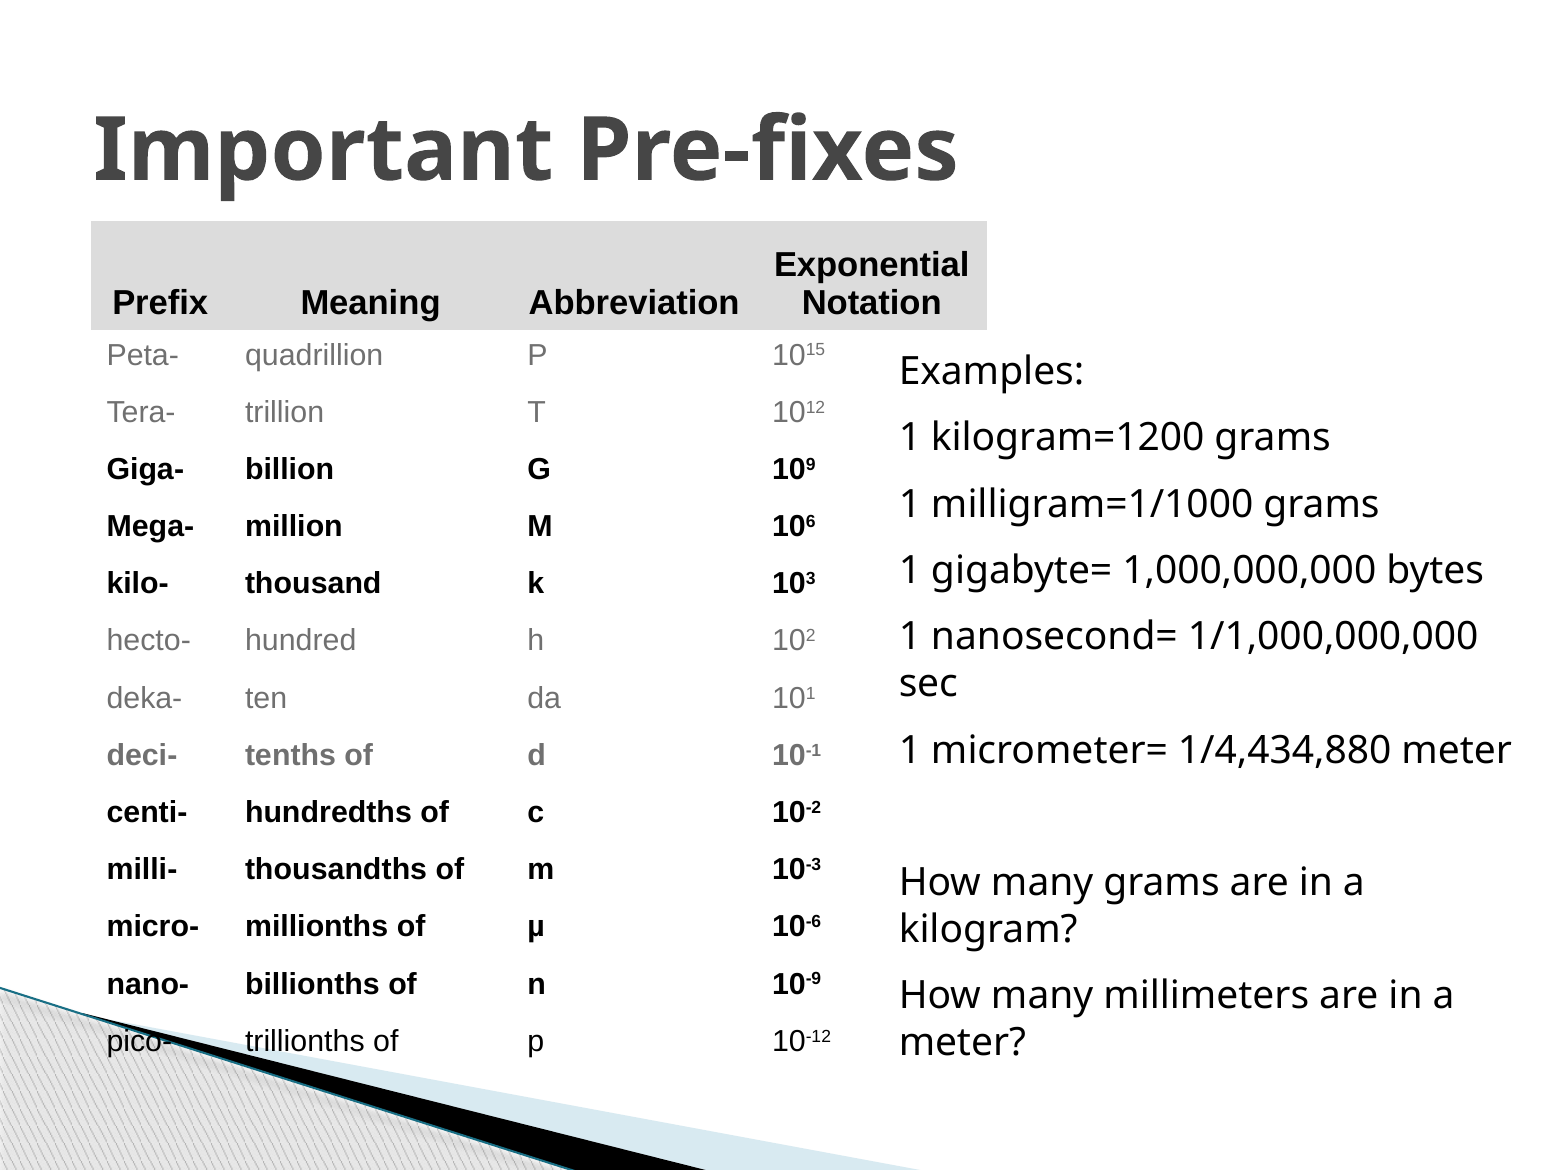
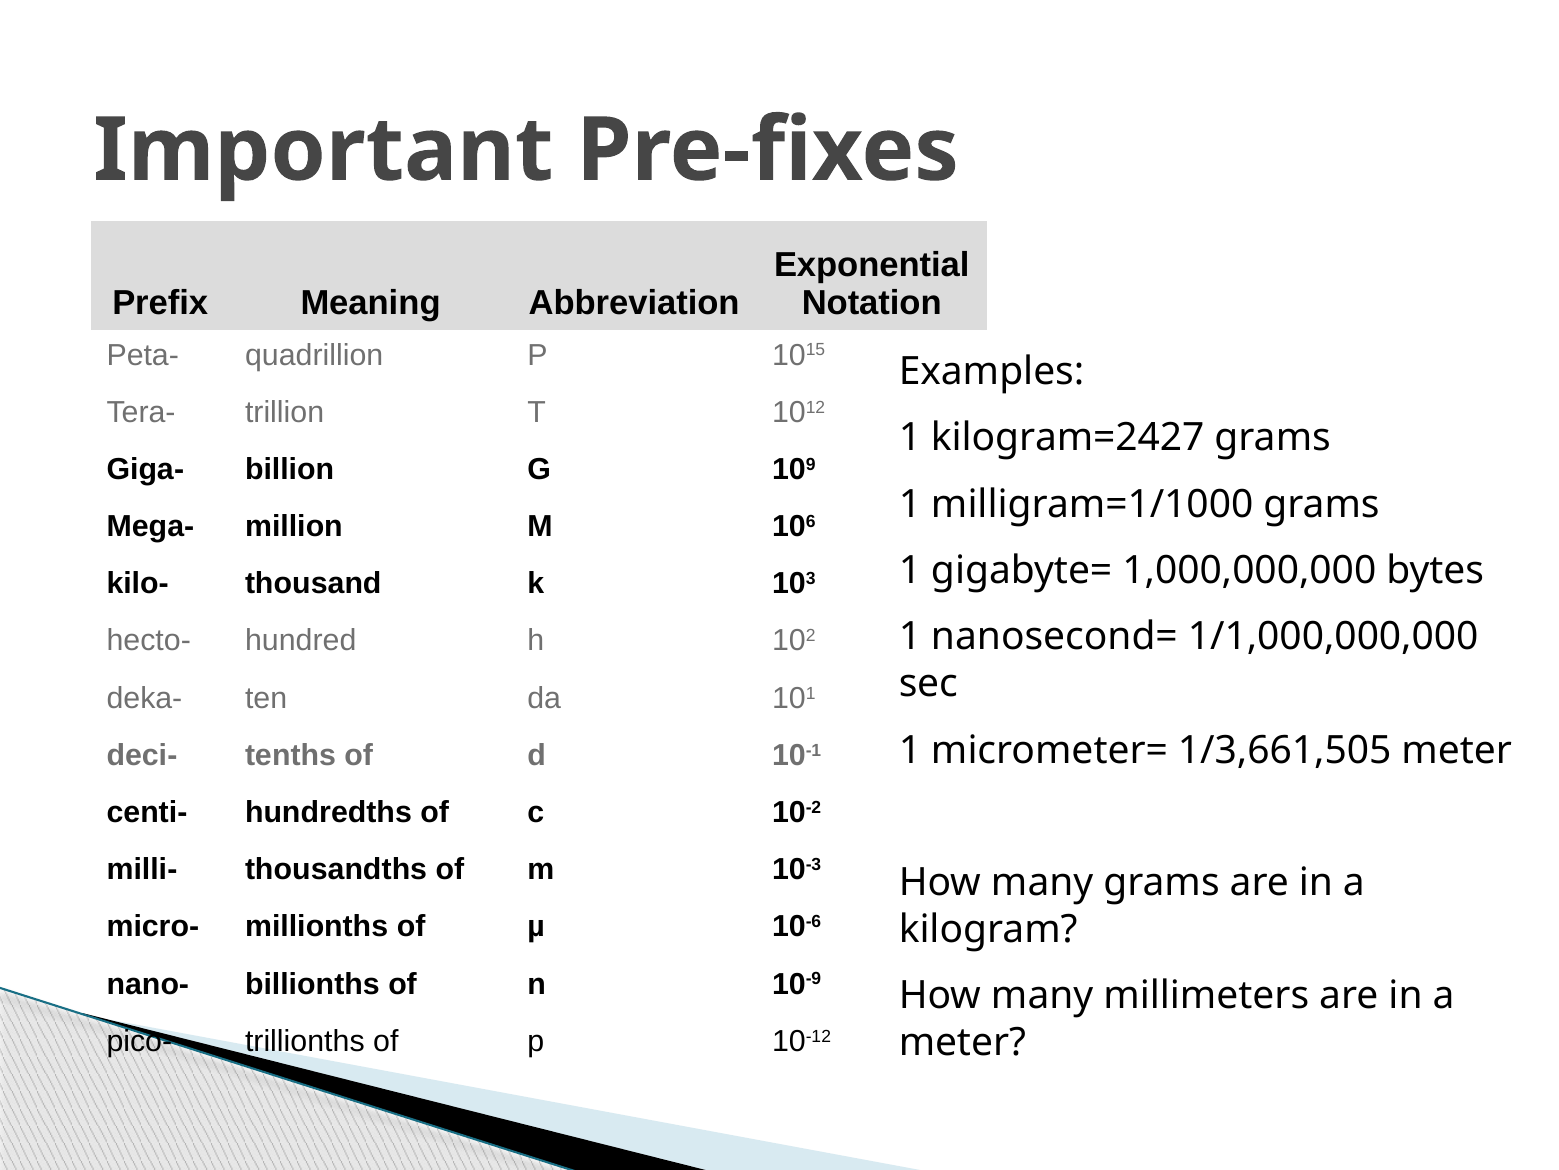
kilogram=1200: kilogram=1200 -> kilogram=2427 (1068, 438)
1/4,434,880: 1/4,434,880 -> 1/3,661,505 (1285, 750)
